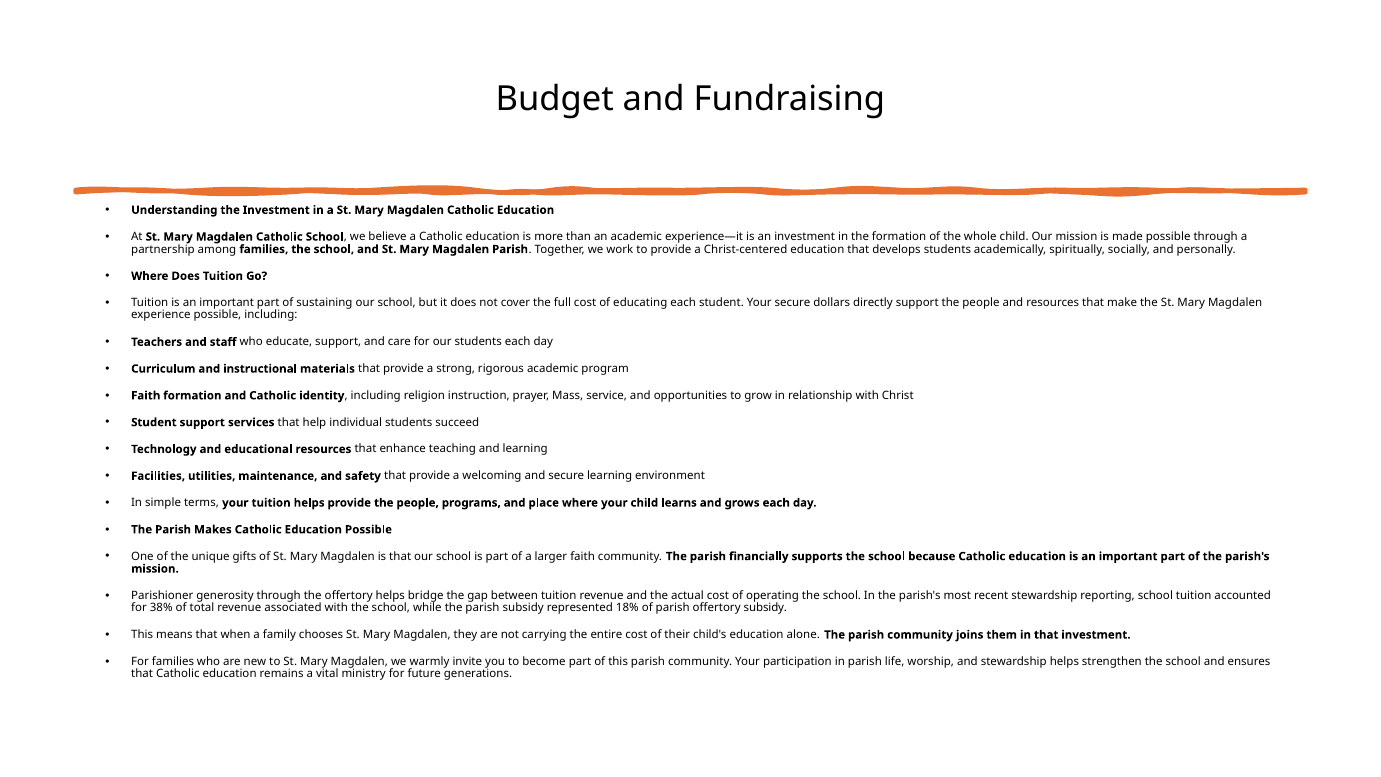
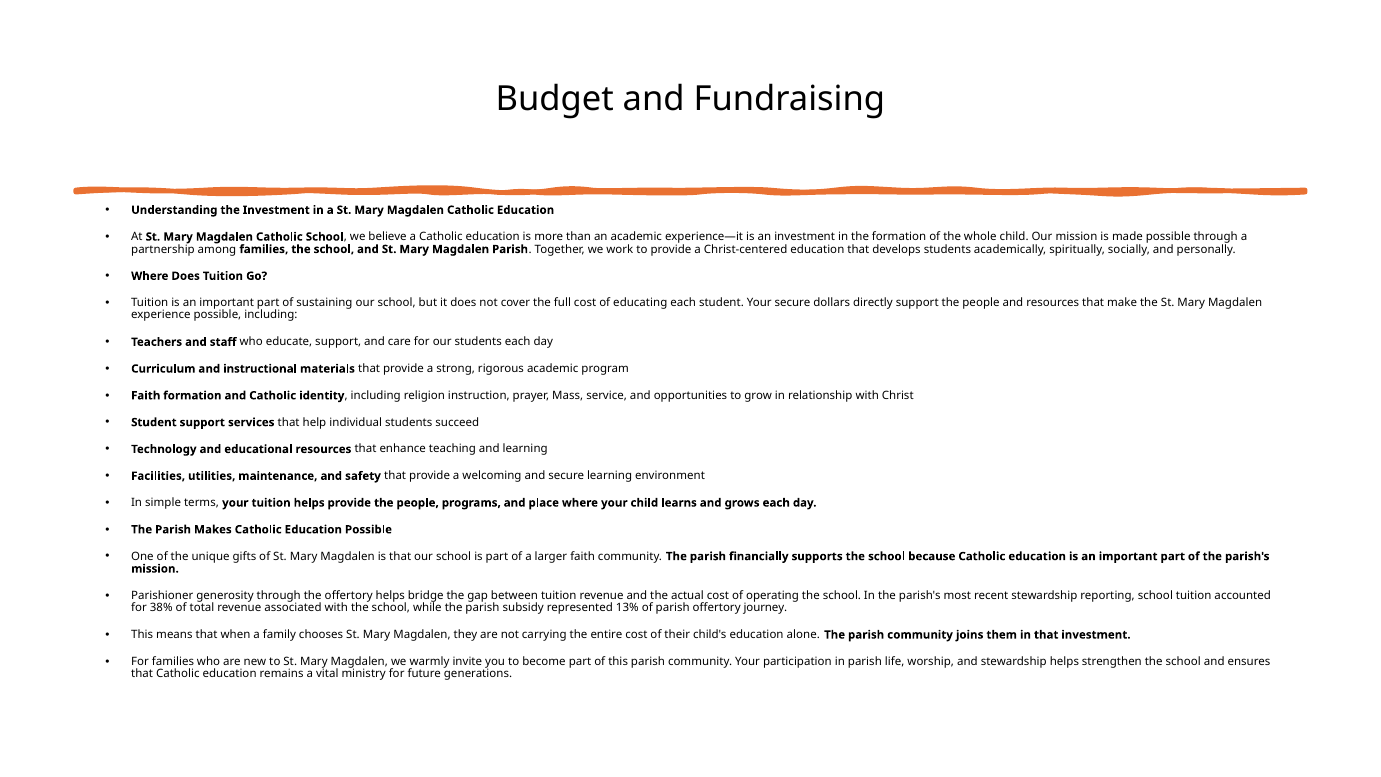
18%: 18% -> 13% (627, 608)
offertory subsidy: subsidy -> journey (765, 608)
